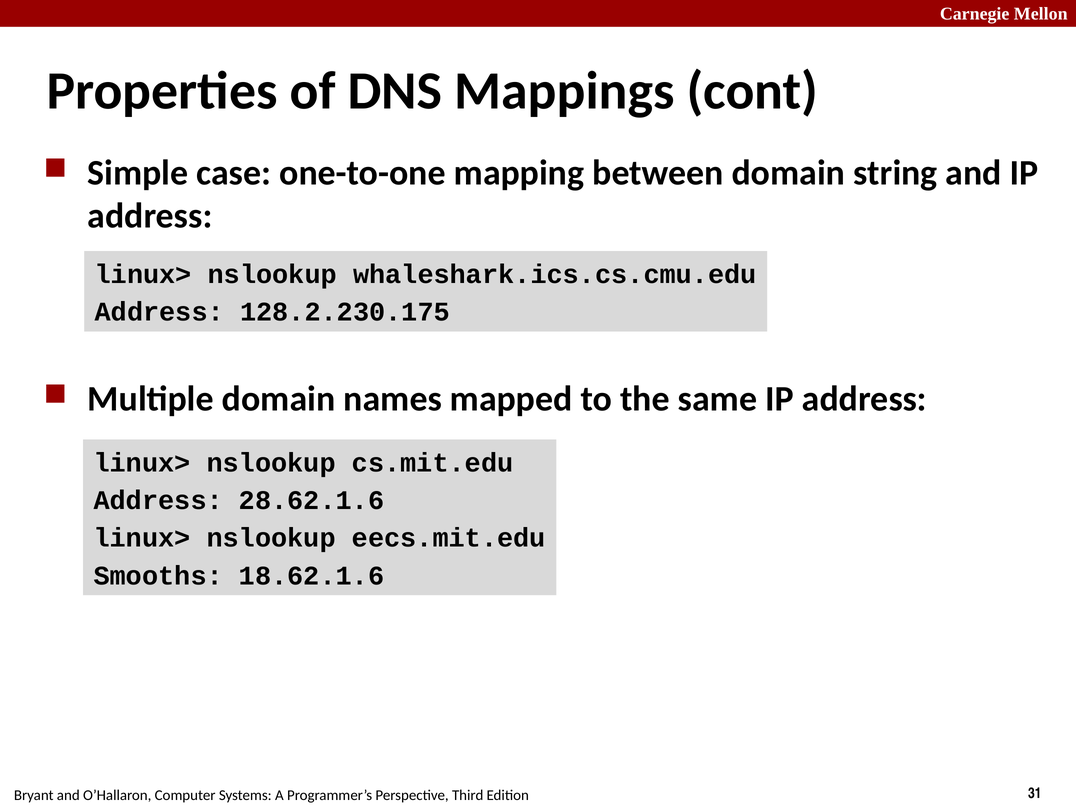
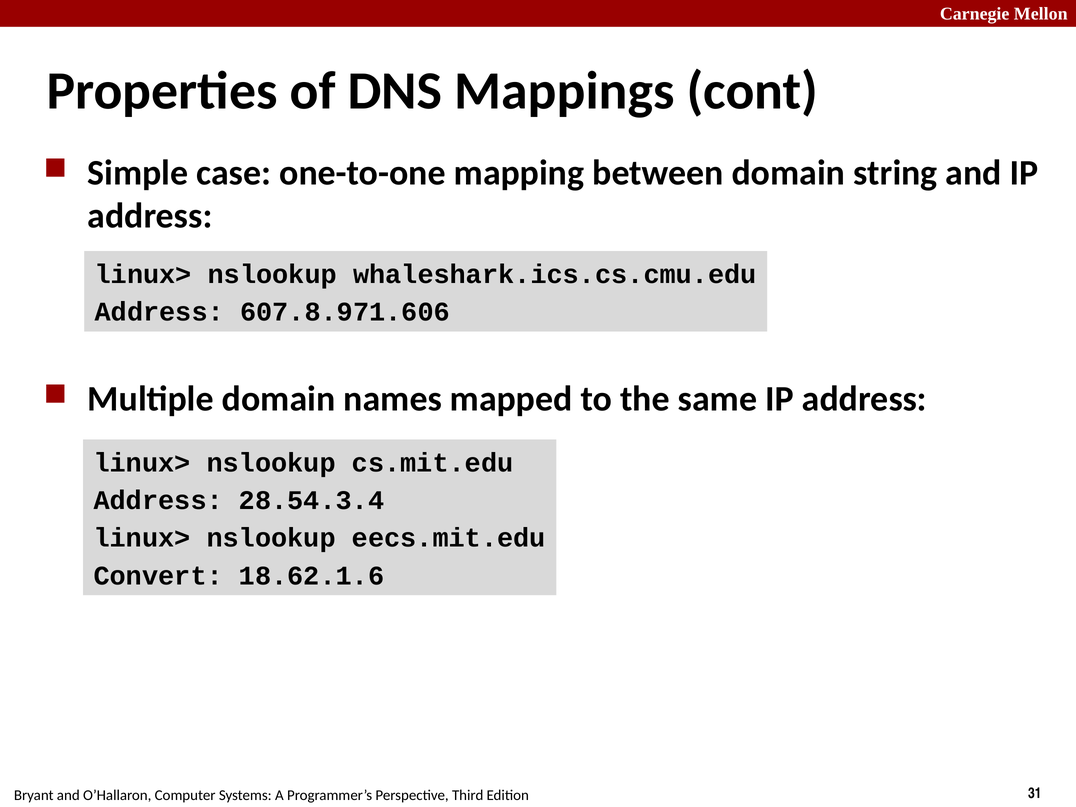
128.2.230.175: 128.2.230.175 -> 607.8.971.606 (345, 312)
28.62.1.6: 28.62.1.6 -> 28.54.3.4 (312, 500)
Smooths: Smooths -> Convert (158, 576)
